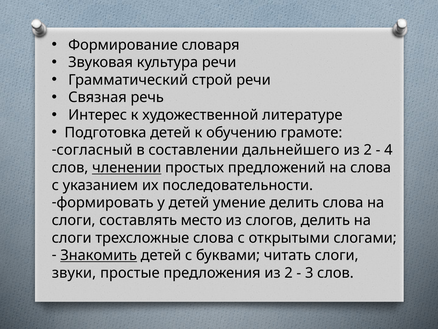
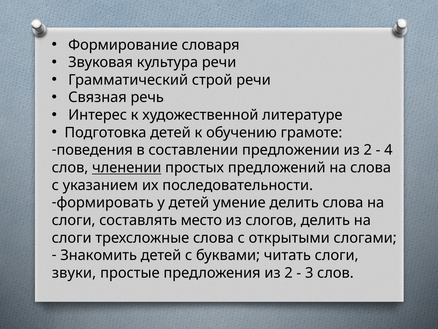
согласный: согласный -> поведения (95, 150)
дальнейшего: дальнейшего -> предложении (291, 150)
Знакомить underline: present -> none (99, 255)
